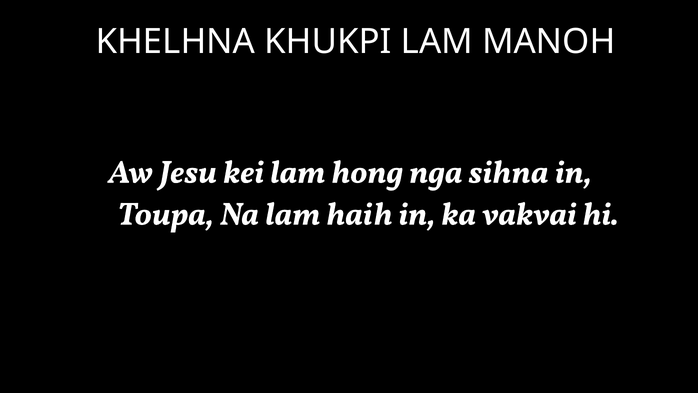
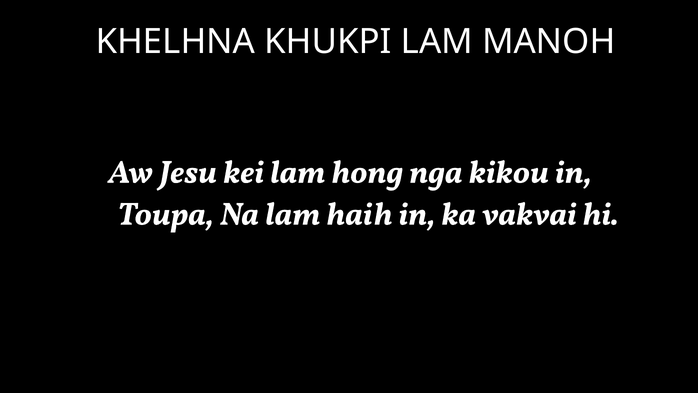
sihna: sihna -> kikou (509, 172)
